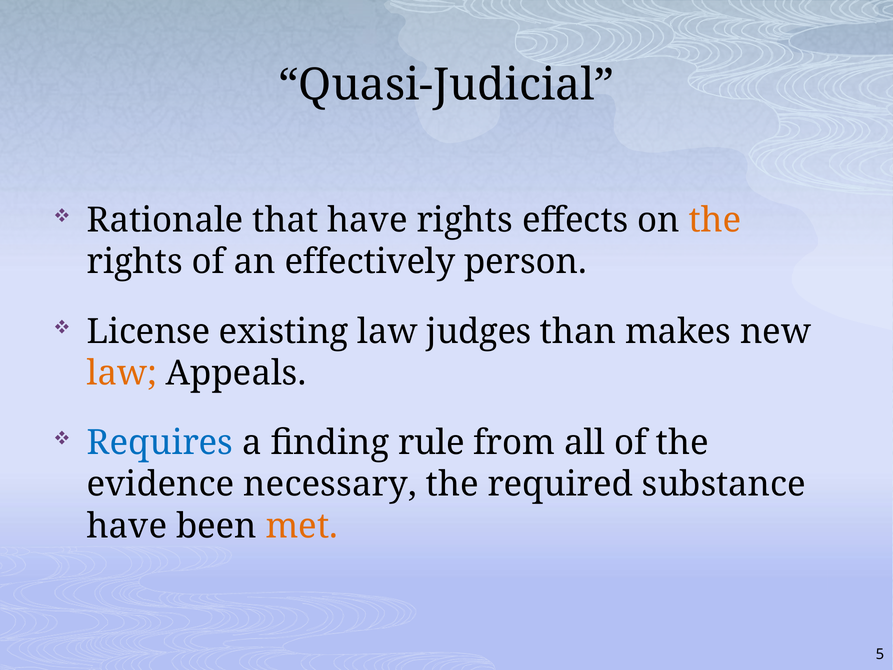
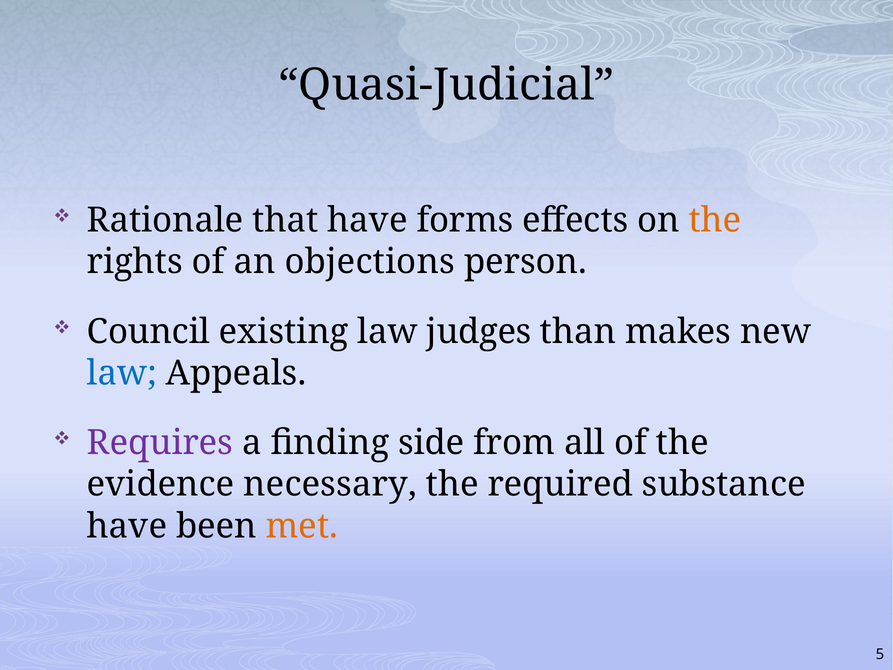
have rights: rights -> forms (465, 220)
effectively: effectively -> objections (370, 262)
License: License -> Council (149, 331)
law colour: orange -> blue (122, 373)
Requires colour: blue -> purple (160, 443)
rule: rule -> side (431, 443)
